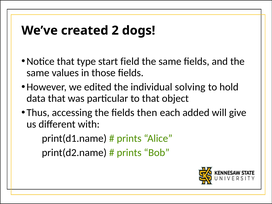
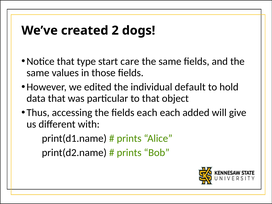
field: field -> care (130, 61)
solving: solving -> default (190, 87)
fields then: then -> each (147, 113)
